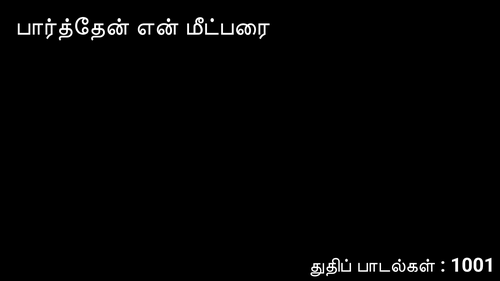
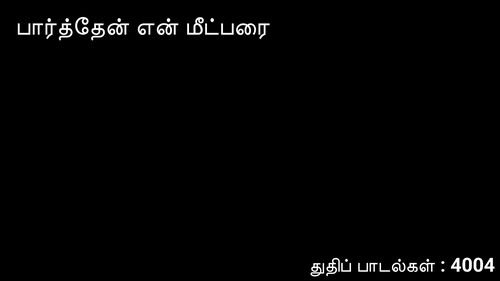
1001: 1001 -> 4004 (473, 266)
